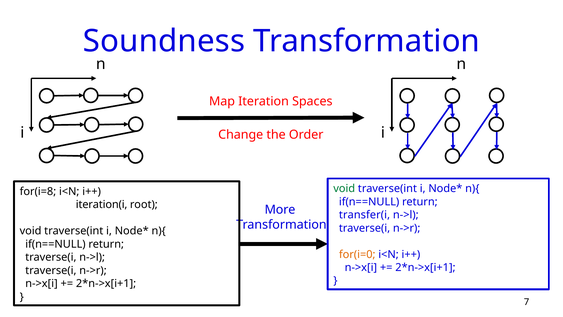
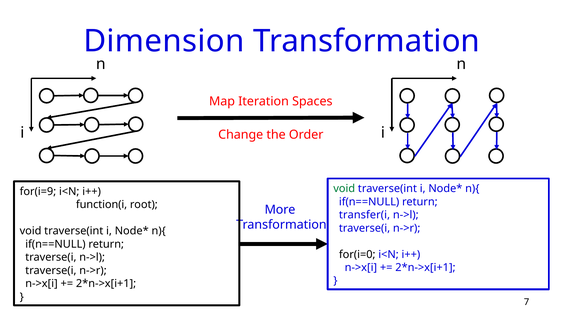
Soundness: Soundness -> Dimension (164, 41)
for(i=8: for(i=8 -> for(i=9 (38, 191)
iteration(i: iteration(i -> function(i (102, 204)
for(i=0 colour: orange -> black (357, 254)
